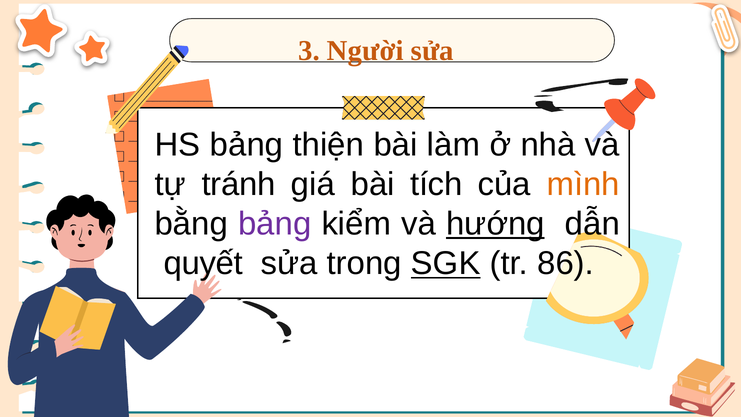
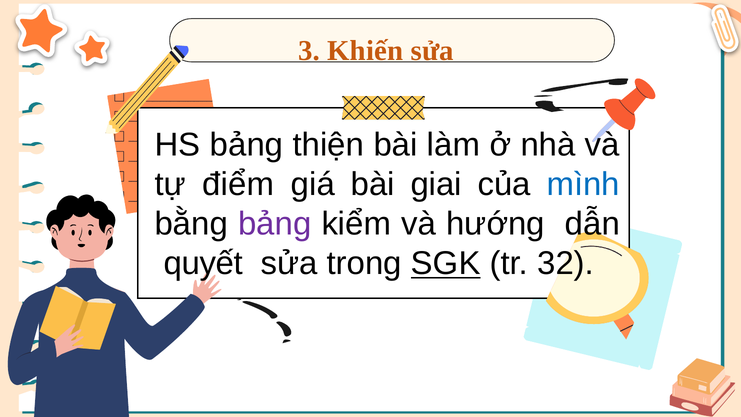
Người: Người -> Khiến (365, 51)
tránh: tránh -> điểm (238, 184)
tích: tích -> giai (436, 184)
mình colour: orange -> blue (583, 184)
hướng underline: present -> none (495, 224)
86: 86 -> 32 (566, 263)
